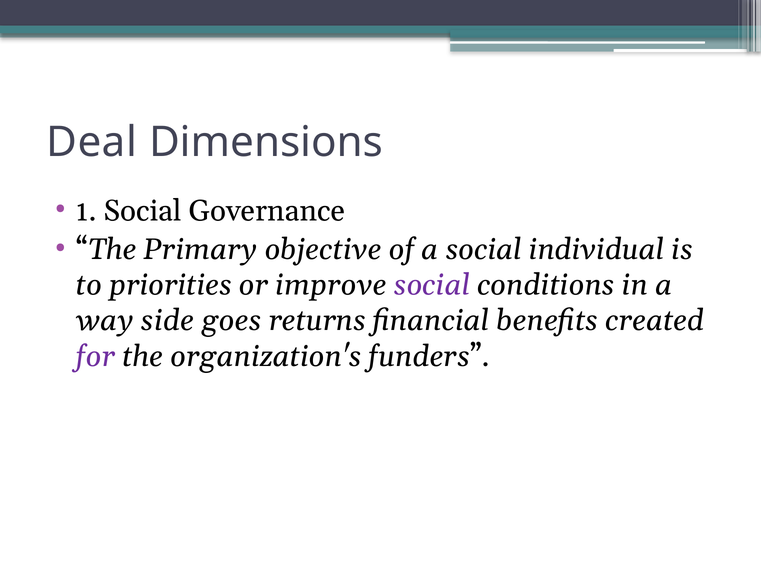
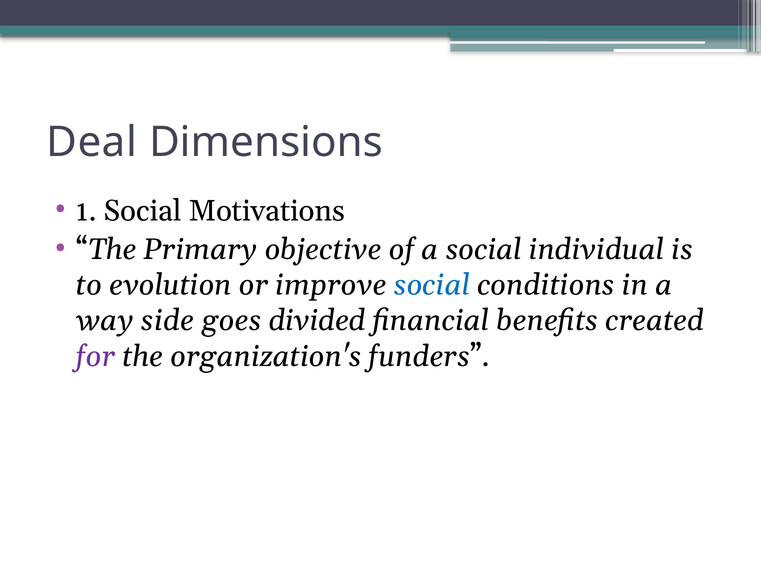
Governance: Governance -> Motivations (267, 211)
priorities: priorities -> evolution (170, 285)
social colour: purple -> blue (432, 285)
returns: returns -> divided (317, 321)
